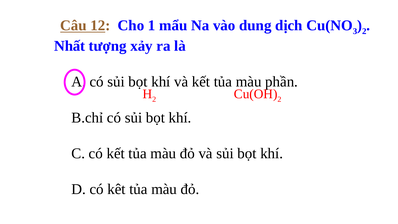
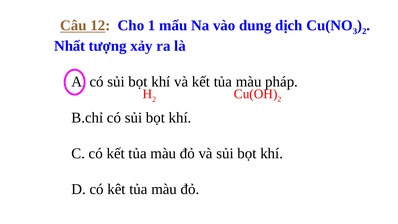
phần: phần -> pháp (282, 82)
